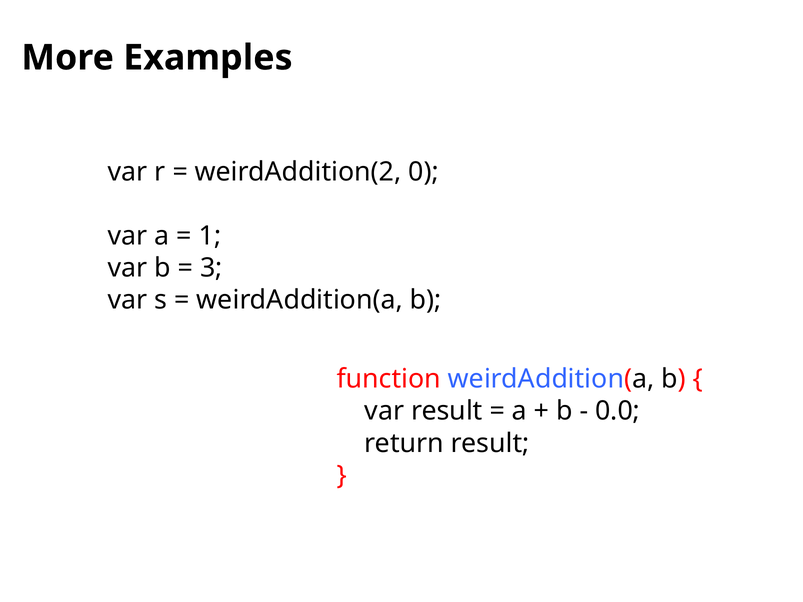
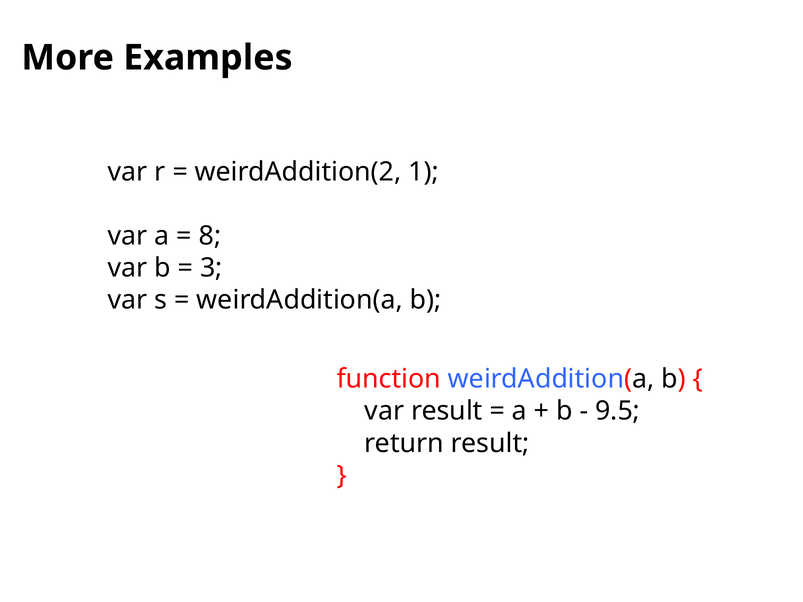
0: 0 -> 1 (424, 172)
1: 1 -> 8 (210, 236)
0.0: 0.0 -> 9.5 (618, 411)
